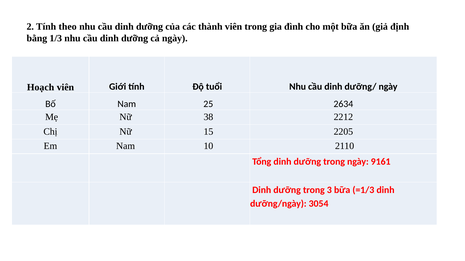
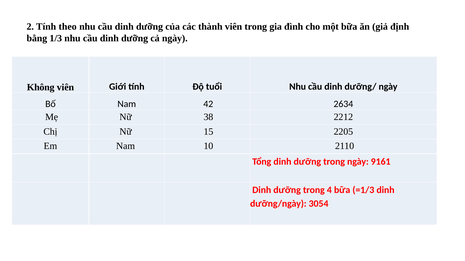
Hoạch: Hoạch -> Không (41, 88)
25: 25 -> 42 (208, 104)
3: 3 -> 4 (329, 190)
